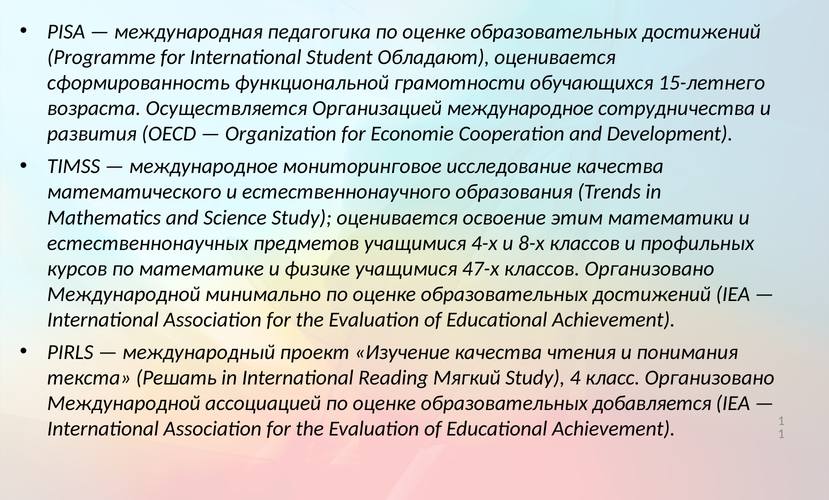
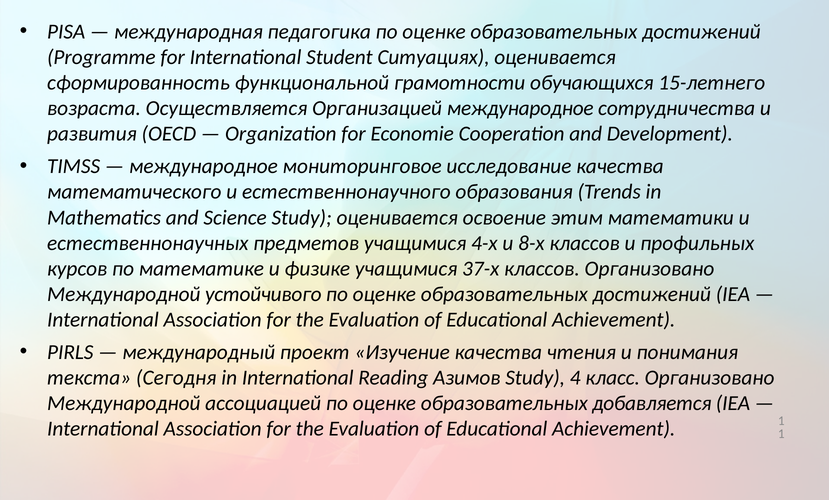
Обладают: Обладают -> Ситуациях (433, 57)
47-х: 47-х -> 37-х (481, 268)
минимально: минимально -> устойчивого (263, 294)
Решать: Решать -> Сегодня (176, 378)
Мягкий: Мягкий -> Азимов (467, 378)
